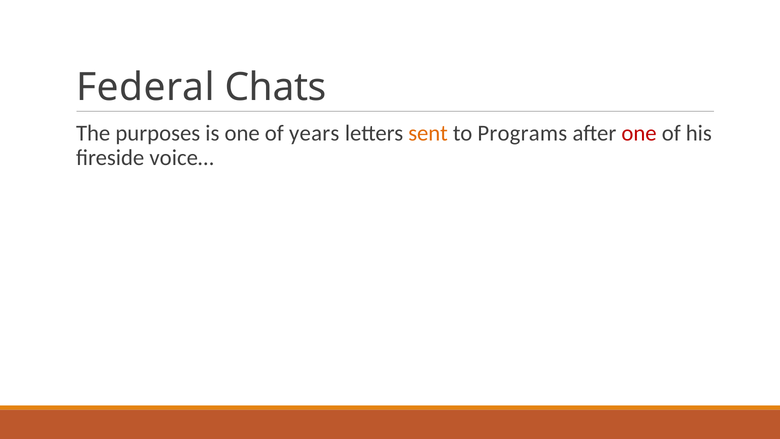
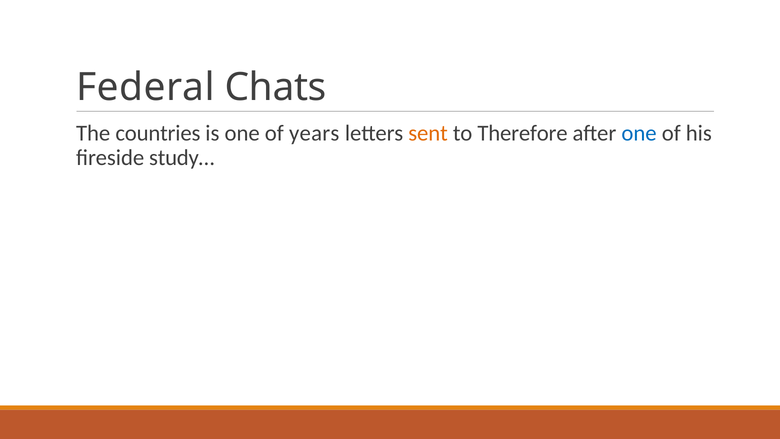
purposes: purposes -> countries (158, 133)
Programs: Programs -> Therefore (523, 133)
one colour: red -> blue (639, 133)
voice…: voice… -> study… (182, 158)
